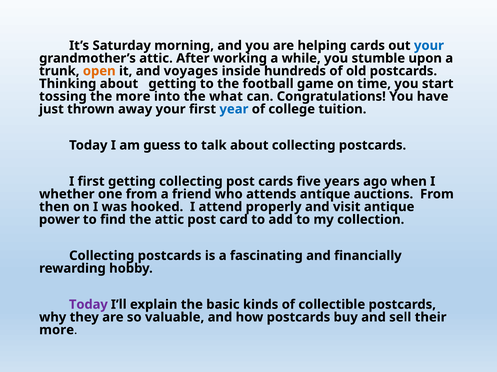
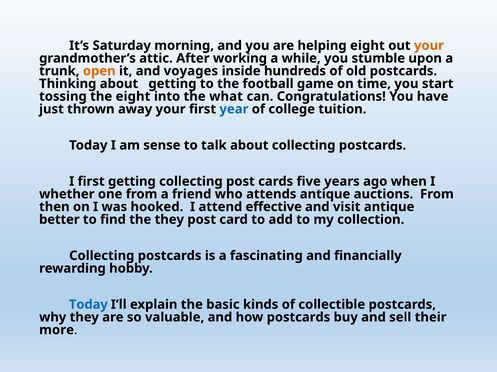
helping cards: cards -> eight (367, 46)
your colour: blue -> orange (429, 46)
the more: more -> eight (133, 97)
guess: guess -> sense (162, 146)
properly: properly -> effective (274, 207)
power: power -> better (59, 220)
the attic: attic -> they (169, 220)
Today colour: purple -> blue (88, 305)
